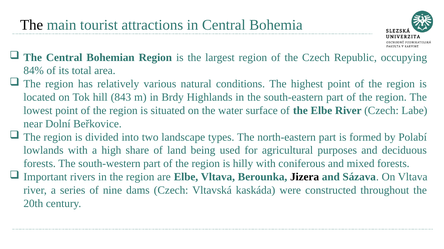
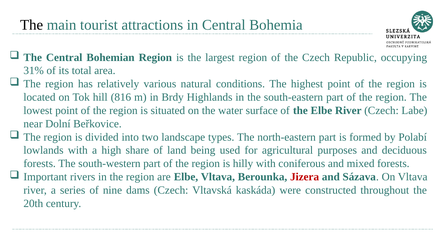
84%: 84% -> 31% (34, 71)
843: 843 -> 816 (121, 98)
Jizera colour: black -> red (305, 177)
